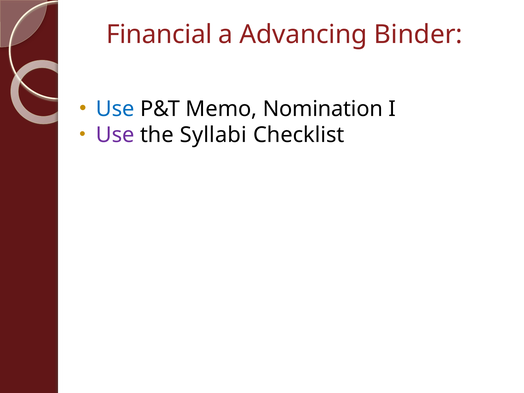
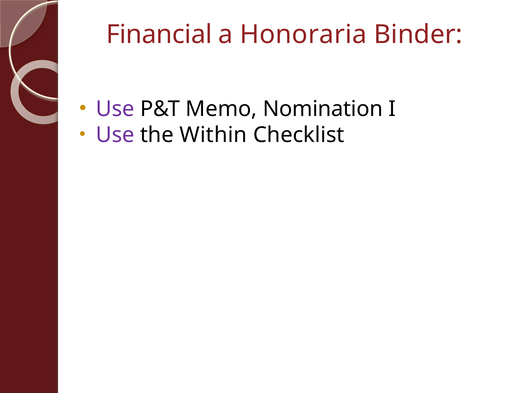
Advancing: Advancing -> Honoraria (303, 35)
Use colour: blue -> purple (115, 109)
Syllabi: Syllabi -> Within (213, 135)
